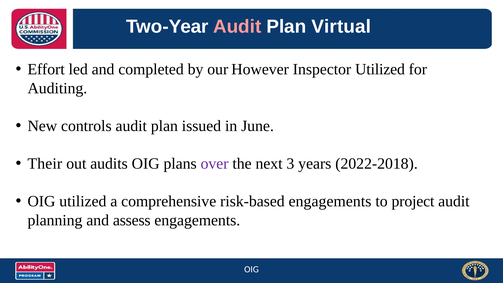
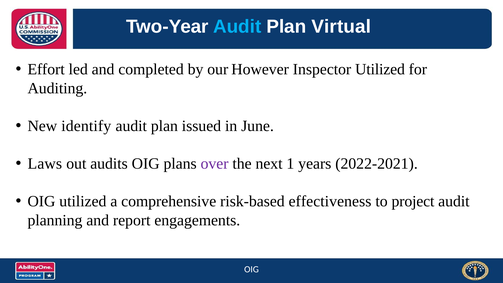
Audit colour: pink -> light blue (237, 27)
controls: controls -> identify (86, 126)
Their: Their -> Laws (45, 164)
3: 3 -> 1 (290, 164)
2022-2018: 2022-2018 -> 2022-2021 (377, 164)
risk-based engagements: engagements -> effectiveness (330, 201)
assess: assess -> report (132, 220)
